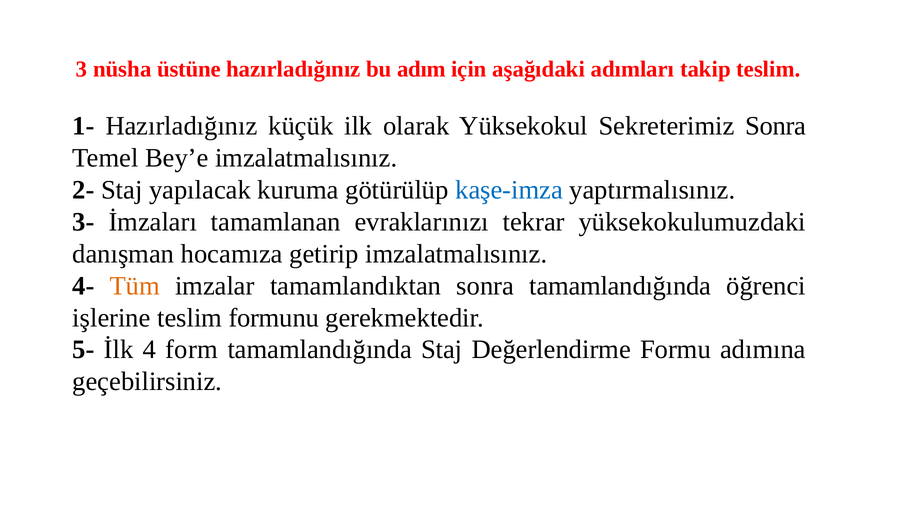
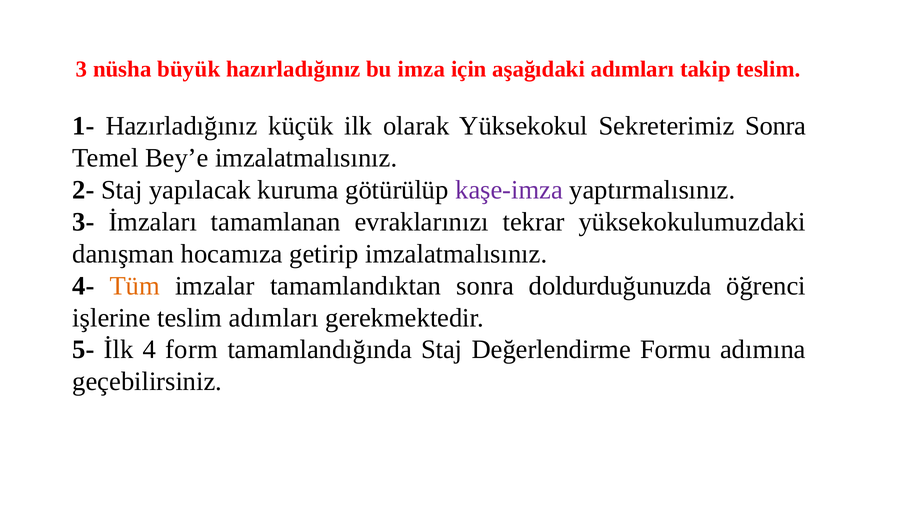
üstüne: üstüne -> büyük (189, 69)
adım: adım -> imza (421, 69)
kaşe-imza colour: blue -> purple (509, 190)
sonra tamamlandığında: tamamlandığında -> doldurduğunuzda (620, 286)
teslim formunu: formunu -> adımları (274, 318)
